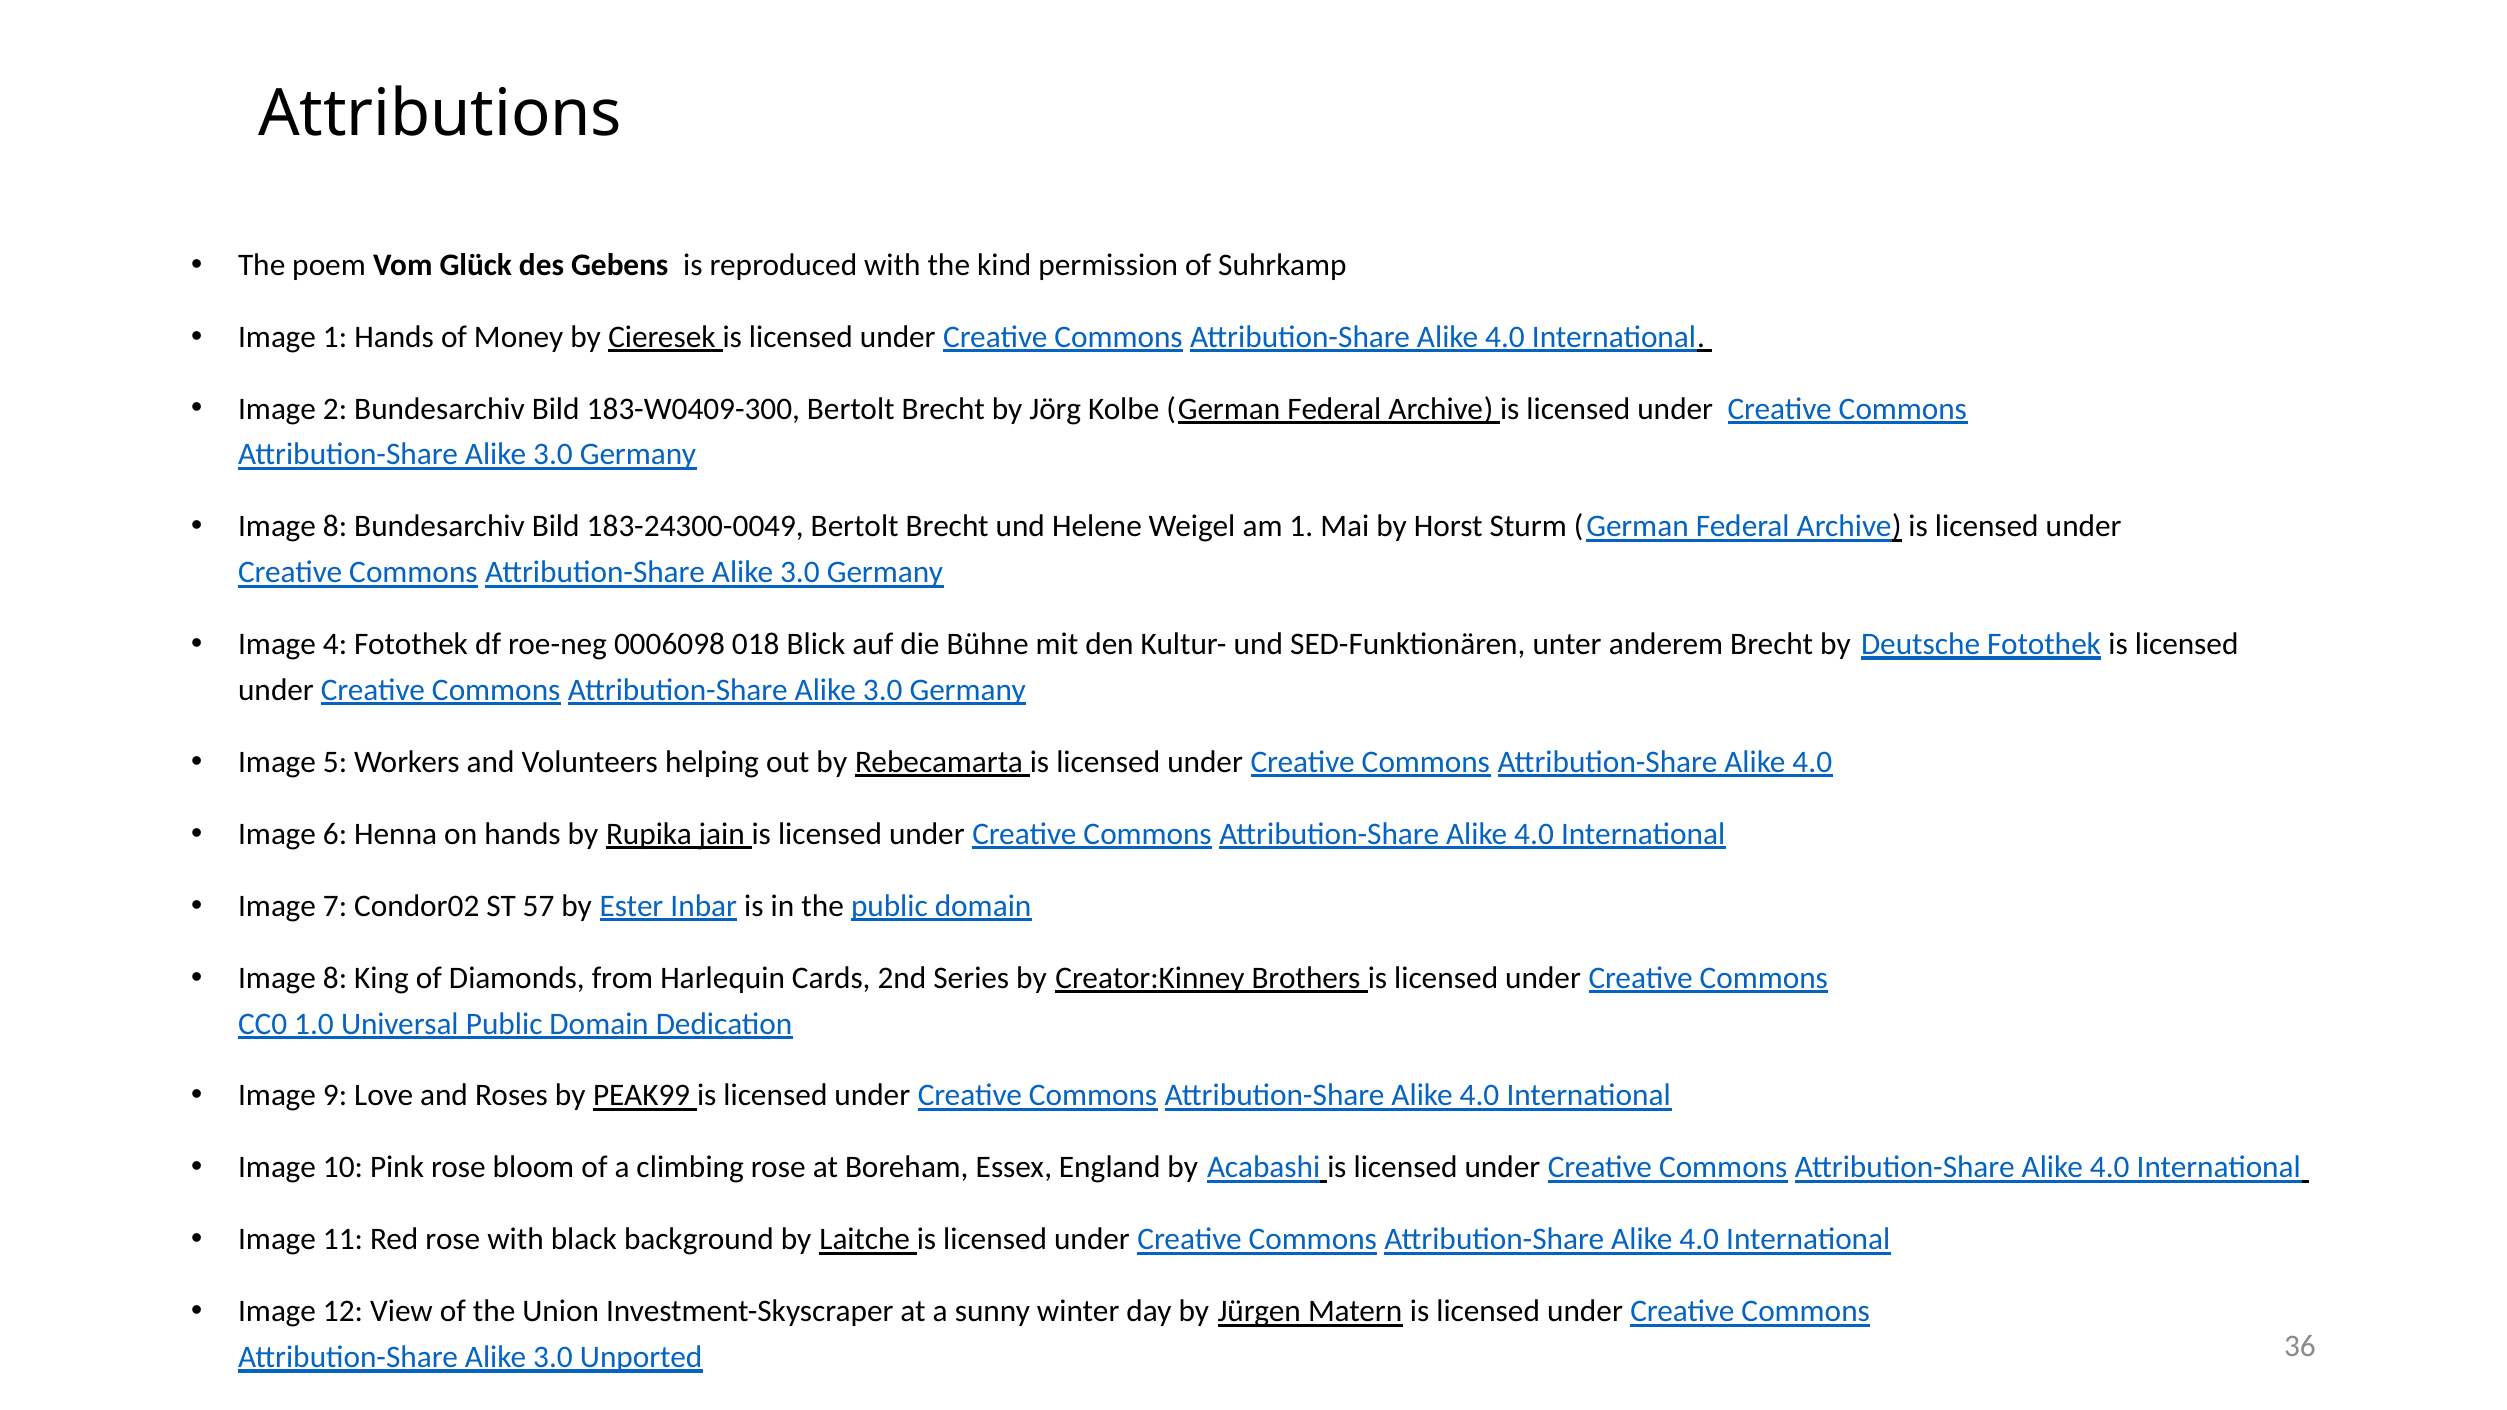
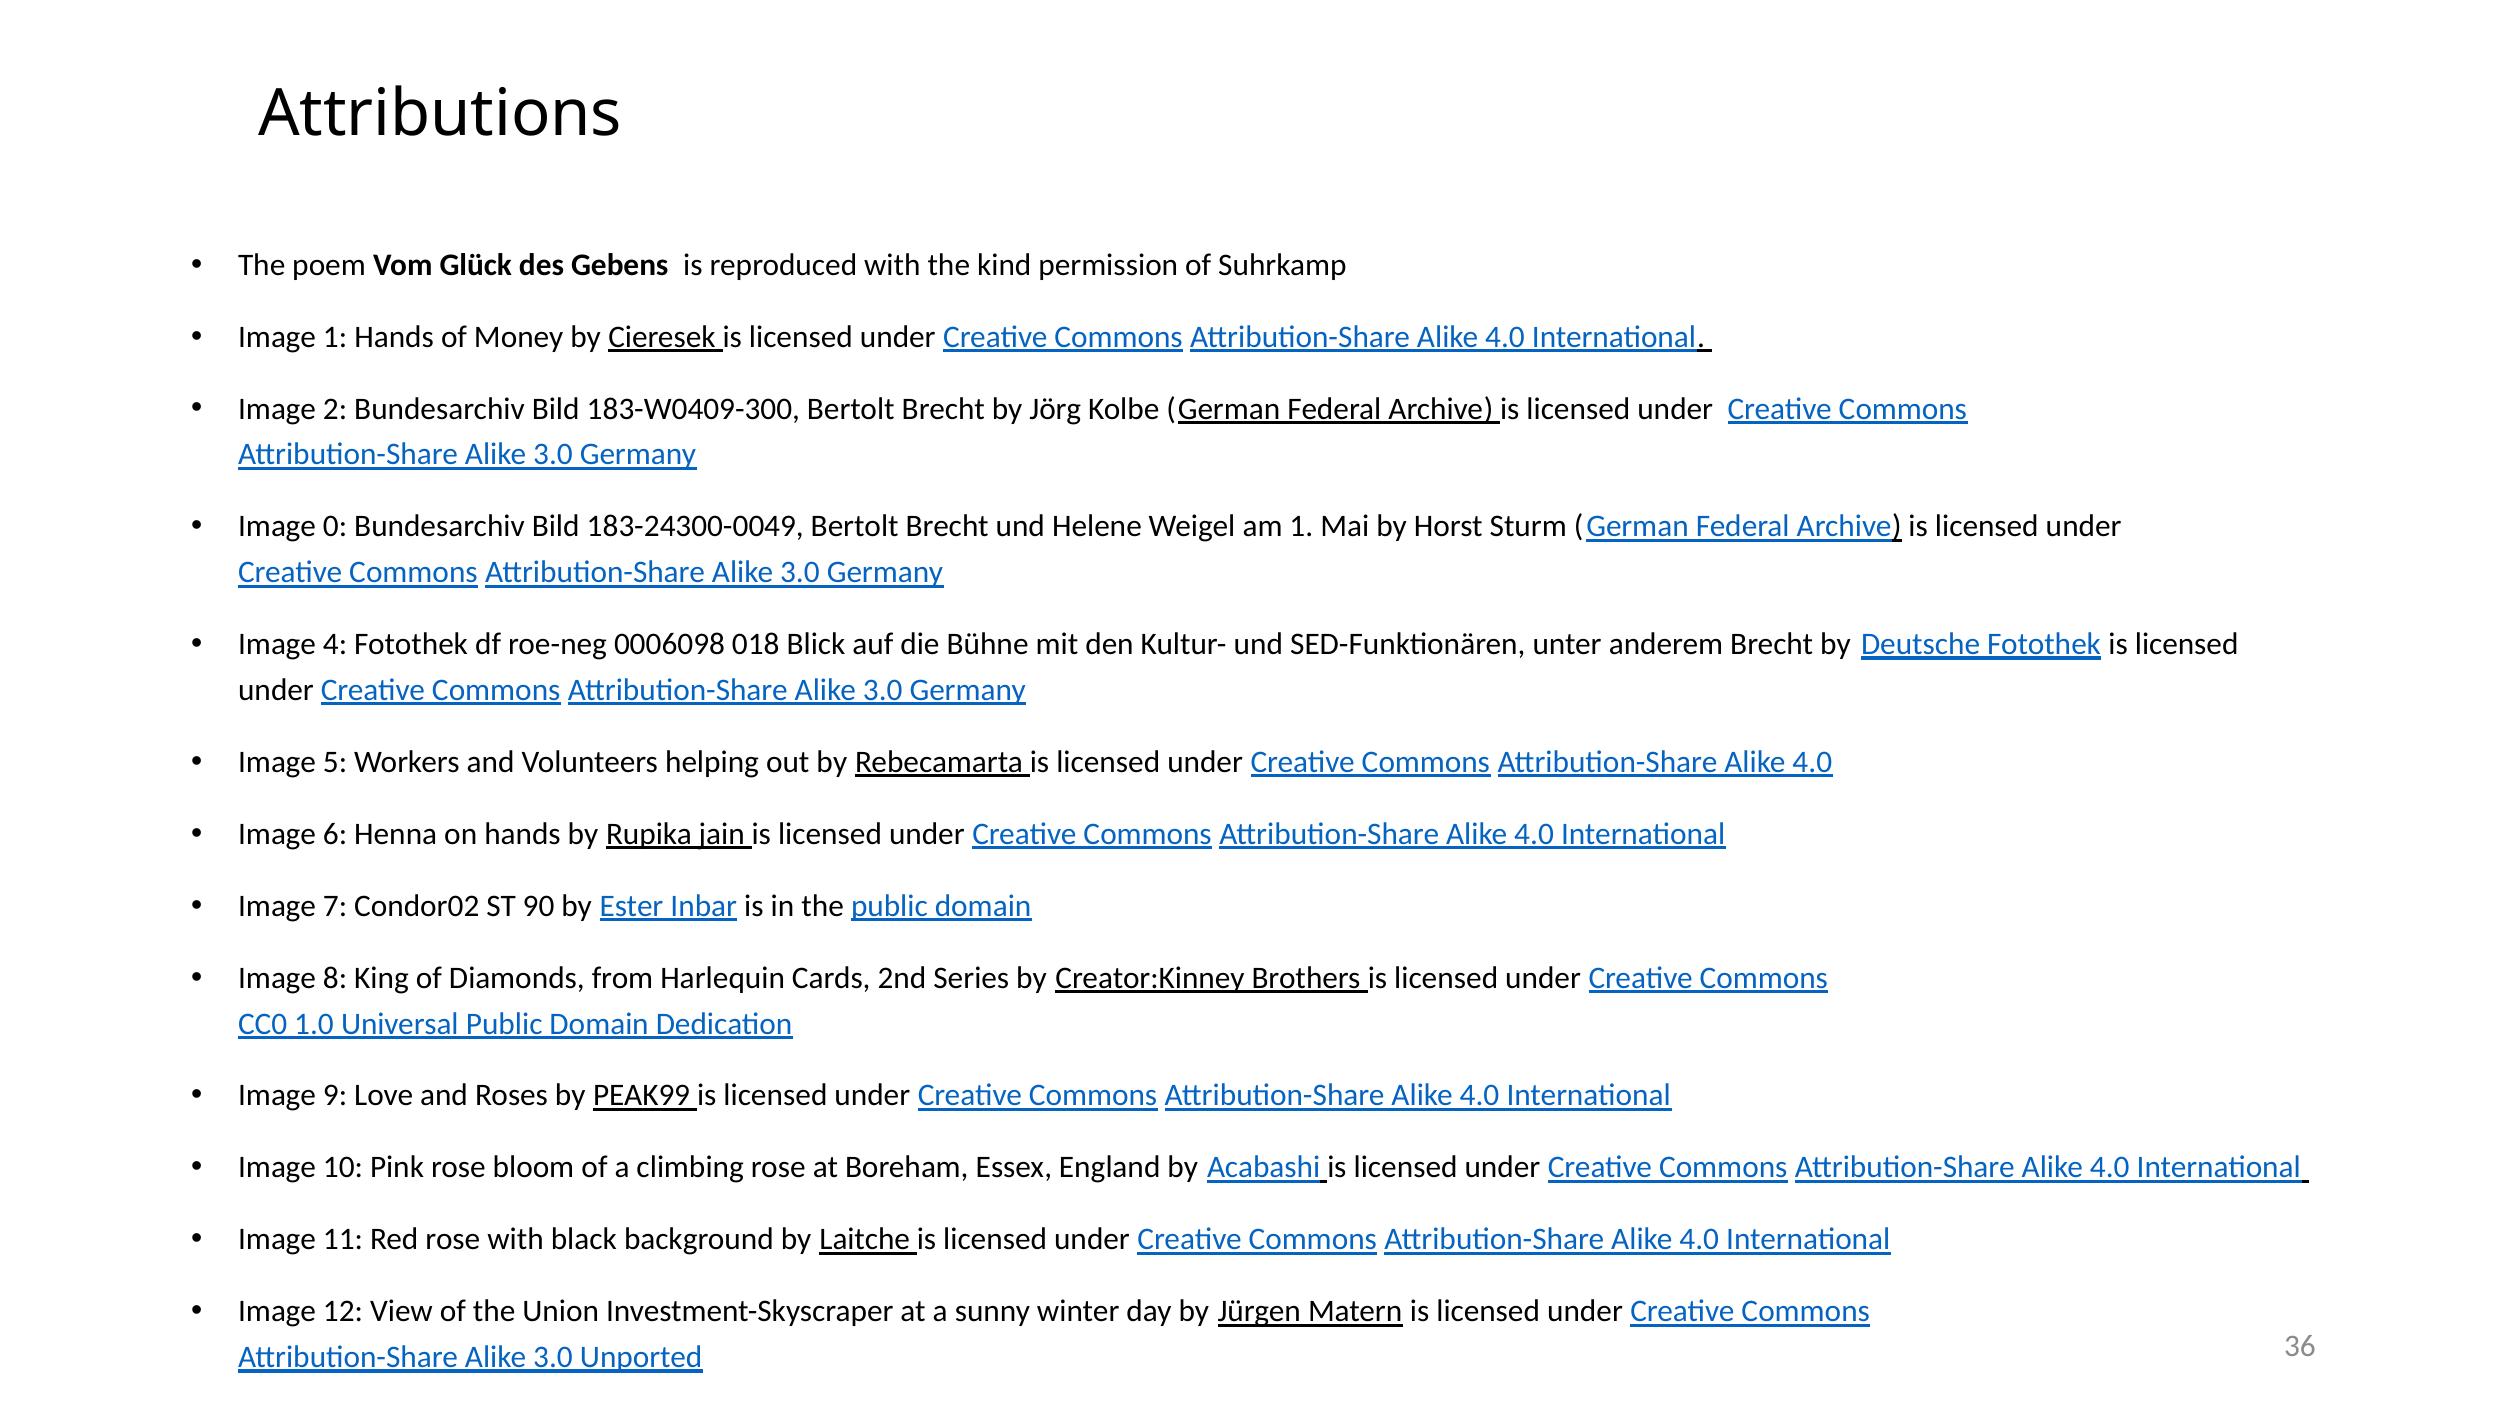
8: 8 -> 0 (335, 527)
57: 57 -> 90 (539, 906)
